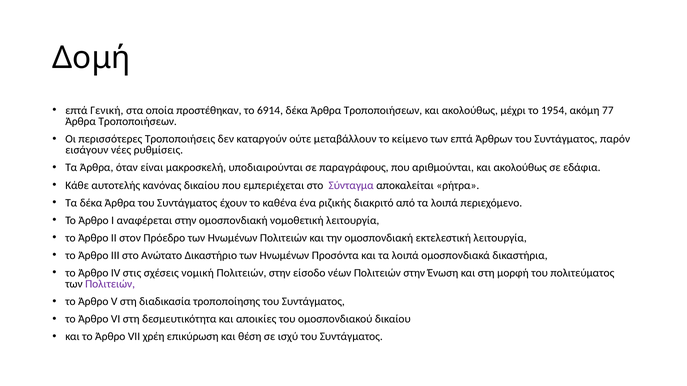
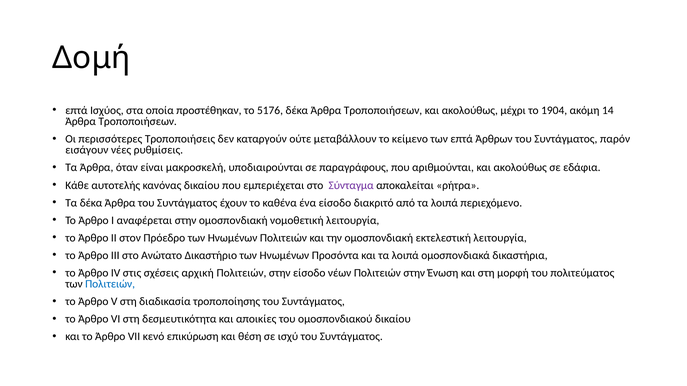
Γενική: Γενική -> Ισχύος (107, 111)
6914: 6914 -> 5176 (270, 111)
1954: 1954 -> 1904 (554, 111)
77: 77 -> 14 (608, 111)
ένα ριζικής: ριζικής -> είσοδο (335, 203)
νομική: νομική -> αρχική (198, 273)
Πολιτειών colour: purple -> blue (110, 284)
χρέη: χρέη -> κενό (154, 337)
